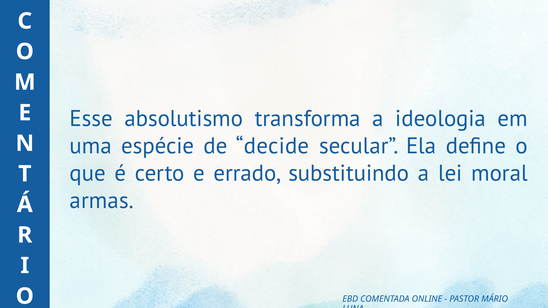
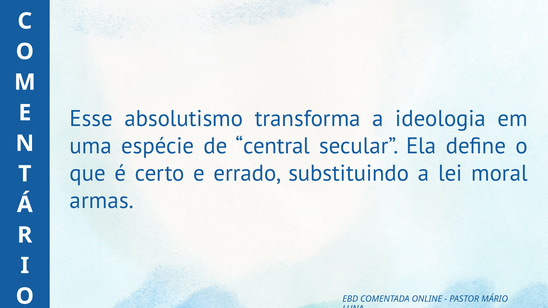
decide: decide -> central (273, 146)
